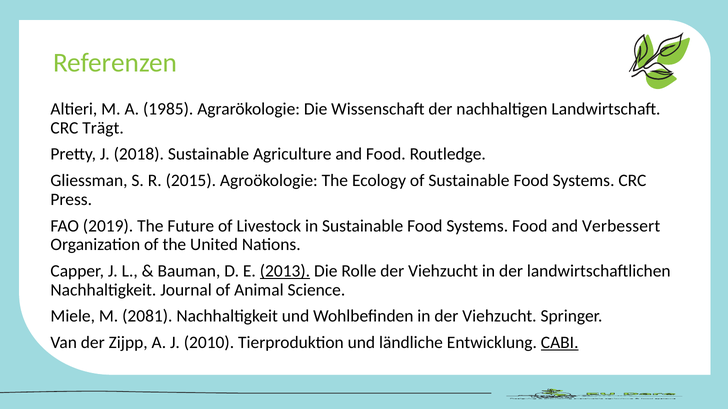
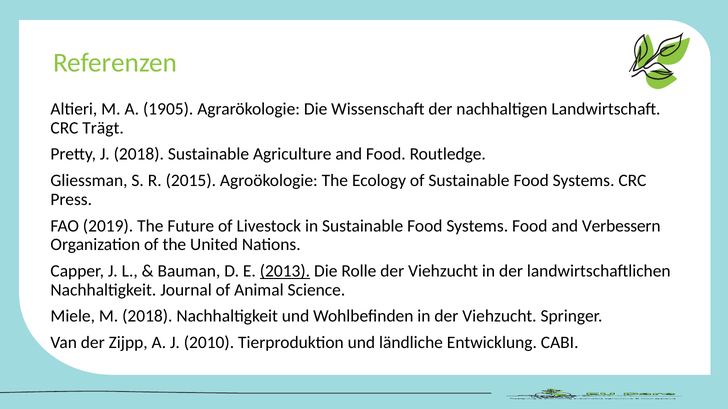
1985: 1985 -> 1905 (168, 109)
Verbessert: Verbessert -> Verbessern (621, 226)
M 2081: 2081 -> 2018 (147, 317)
CABI underline: present -> none (560, 343)
